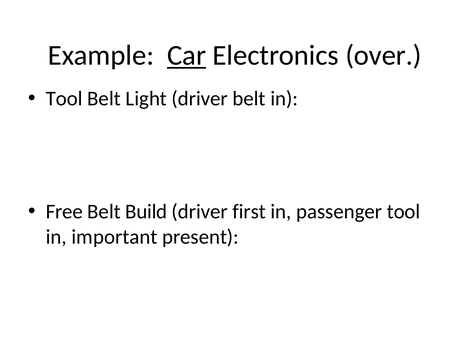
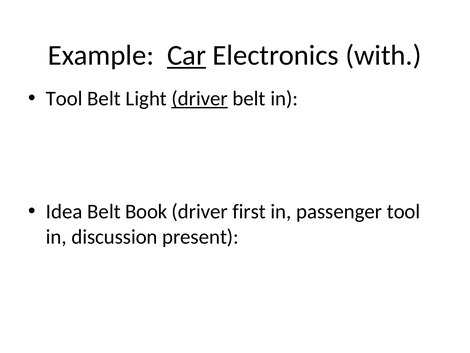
over: over -> with (383, 55)
driver underline: none -> present (200, 99)
Free: Free -> Idea (64, 211)
Build: Build -> Book (146, 211)
important: important -> discussion (115, 237)
